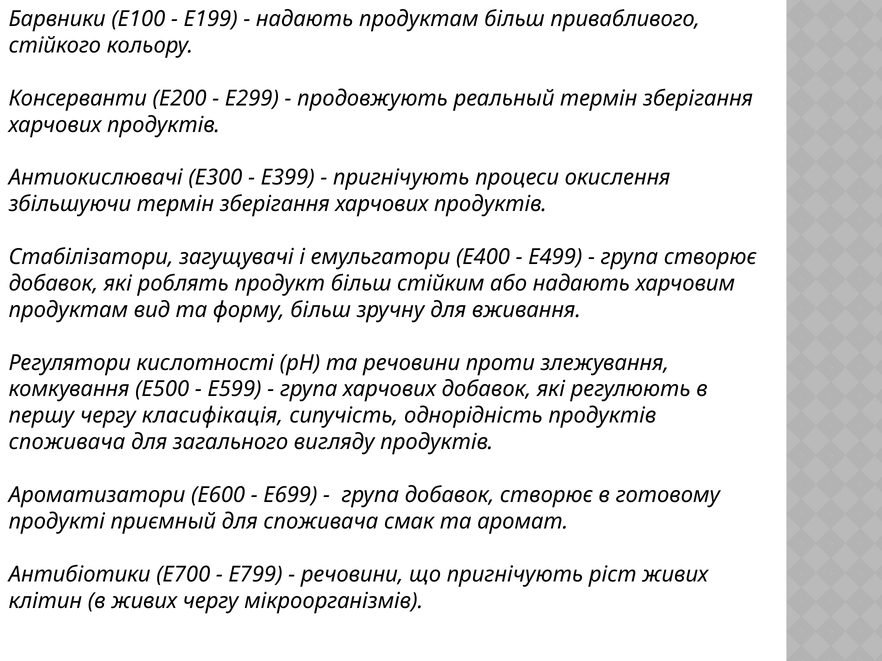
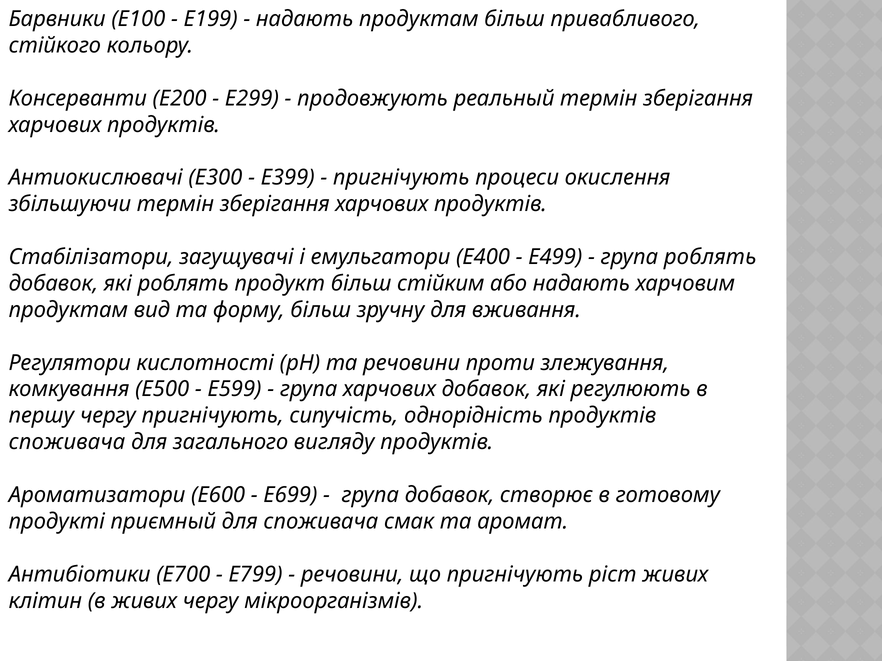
група створює: створює -> роблять (710, 257)
чергу класифікація: класифікація -> пригнічують (213, 416)
